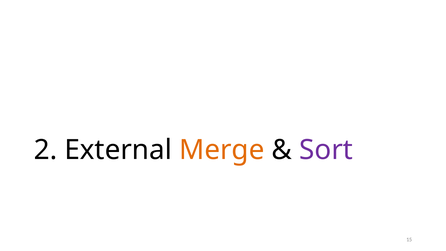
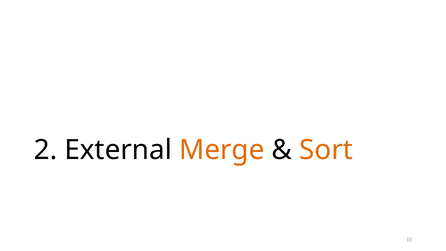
Sort colour: purple -> orange (326, 150)
